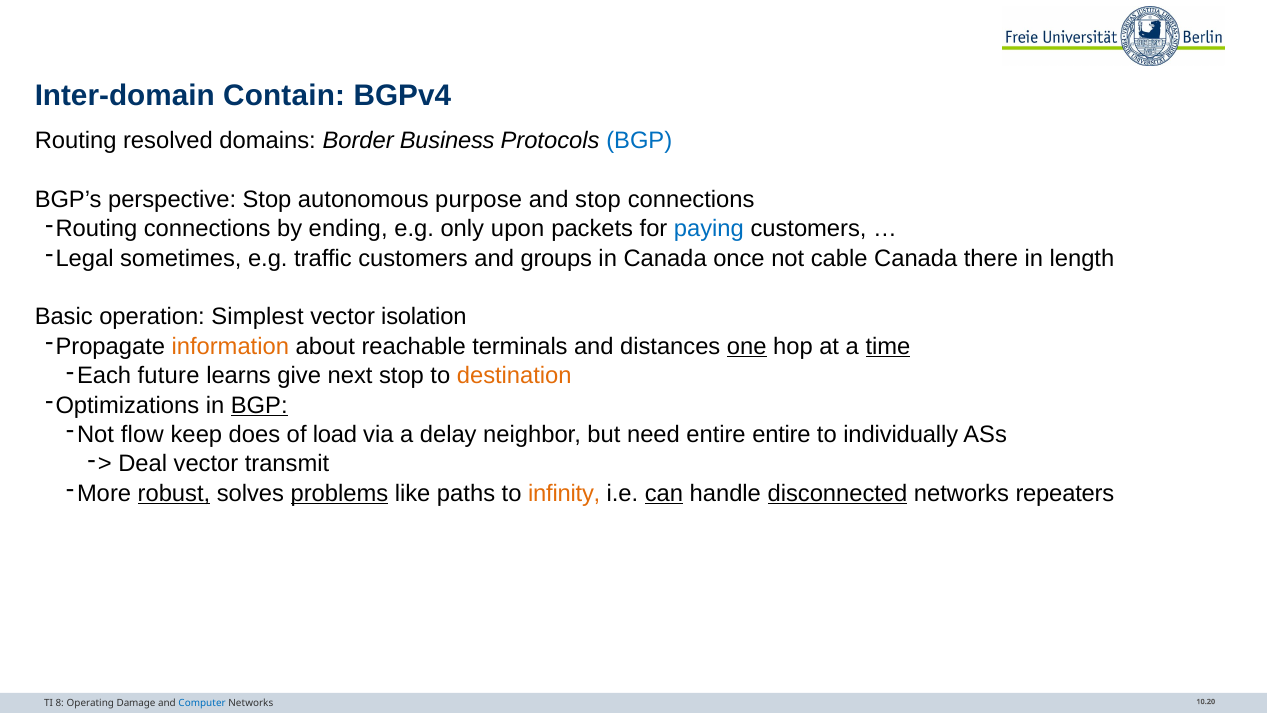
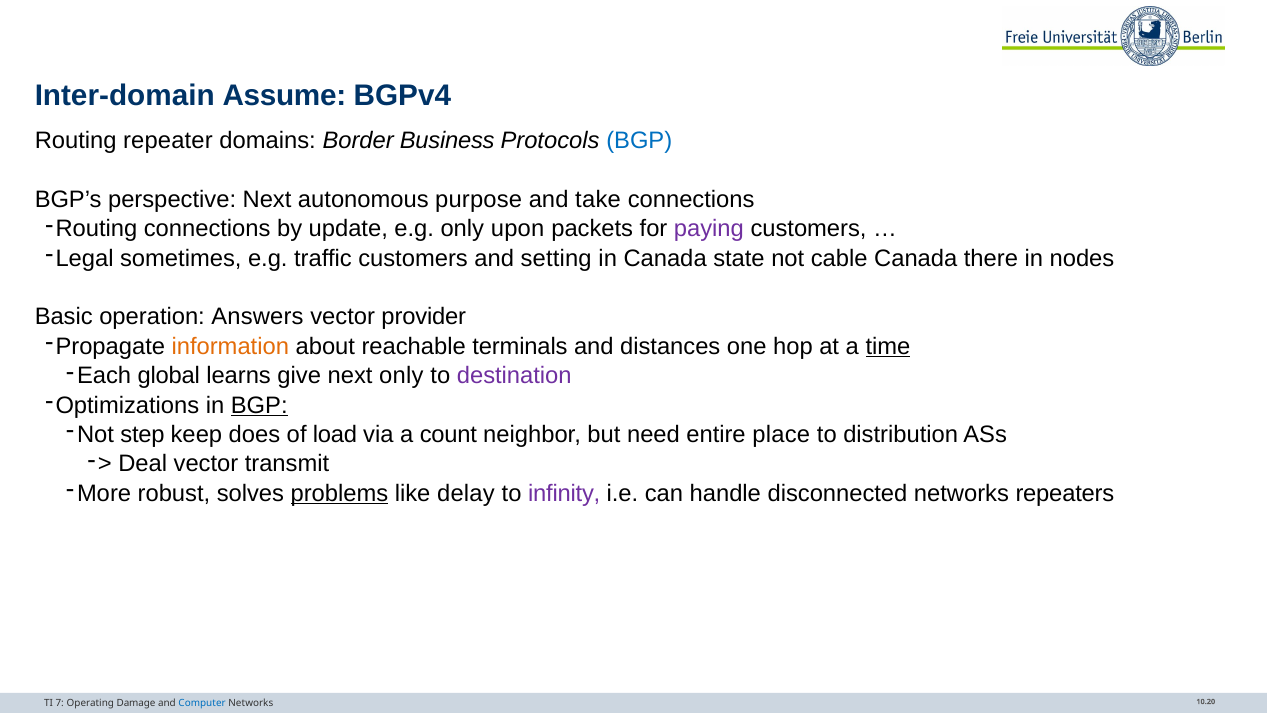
Contain: Contain -> Assume (284, 96)
resolved: resolved -> repeater (168, 141)
perspective Stop: Stop -> Next (267, 199)
and stop: stop -> take (598, 199)
ending: ending -> update (348, 229)
paying colour: blue -> purple (709, 229)
groups: groups -> setting (556, 258)
once: once -> state (739, 258)
length: length -> nodes (1082, 258)
Simplest: Simplest -> Answers (258, 317)
isolation: isolation -> provider (424, 317)
one underline: present -> none (747, 346)
future: future -> global (169, 376)
next stop: stop -> only (401, 376)
destination colour: orange -> purple (514, 376)
flow: flow -> step (142, 434)
delay: delay -> count (448, 434)
entire entire: entire -> place (781, 434)
individually: individually -> distribution (901, 434)
robust underline: present -> none (174, 493)
paths: paths -> delay (466, 493)
infinity colour: orange -> purple (564, 493)
can underline: present -> none (664, 493)
disconnected underline: present -> none (837, 493)
8: 8 -> 7 (60, 703)
